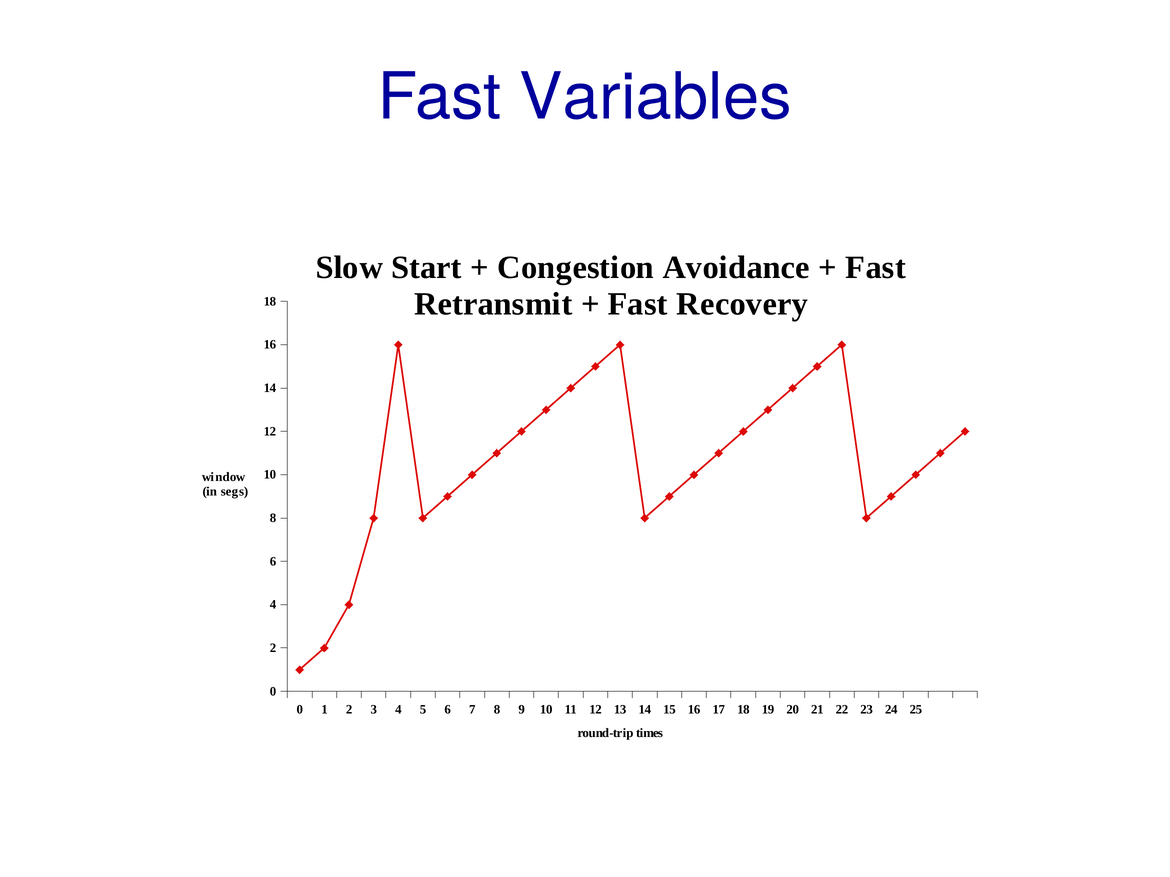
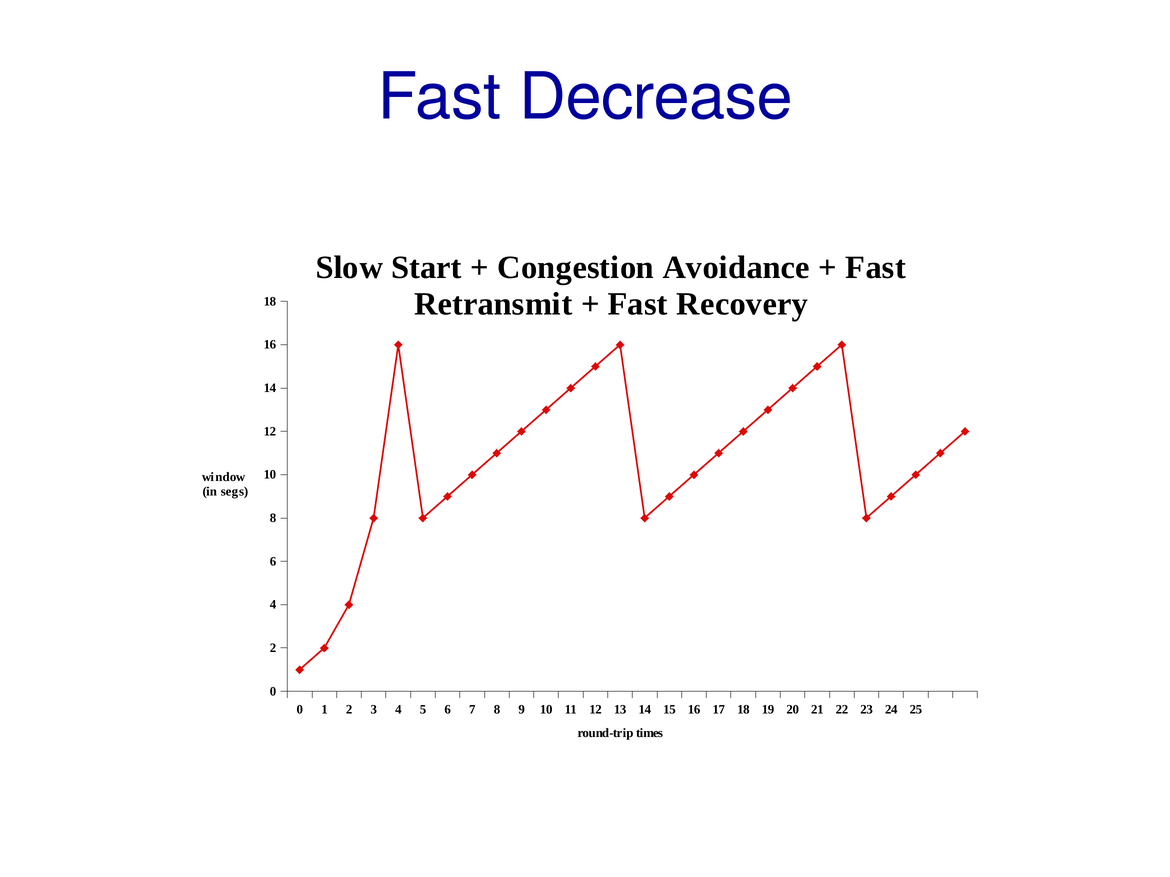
Variables: Variables -> Decrease (656, 97)
